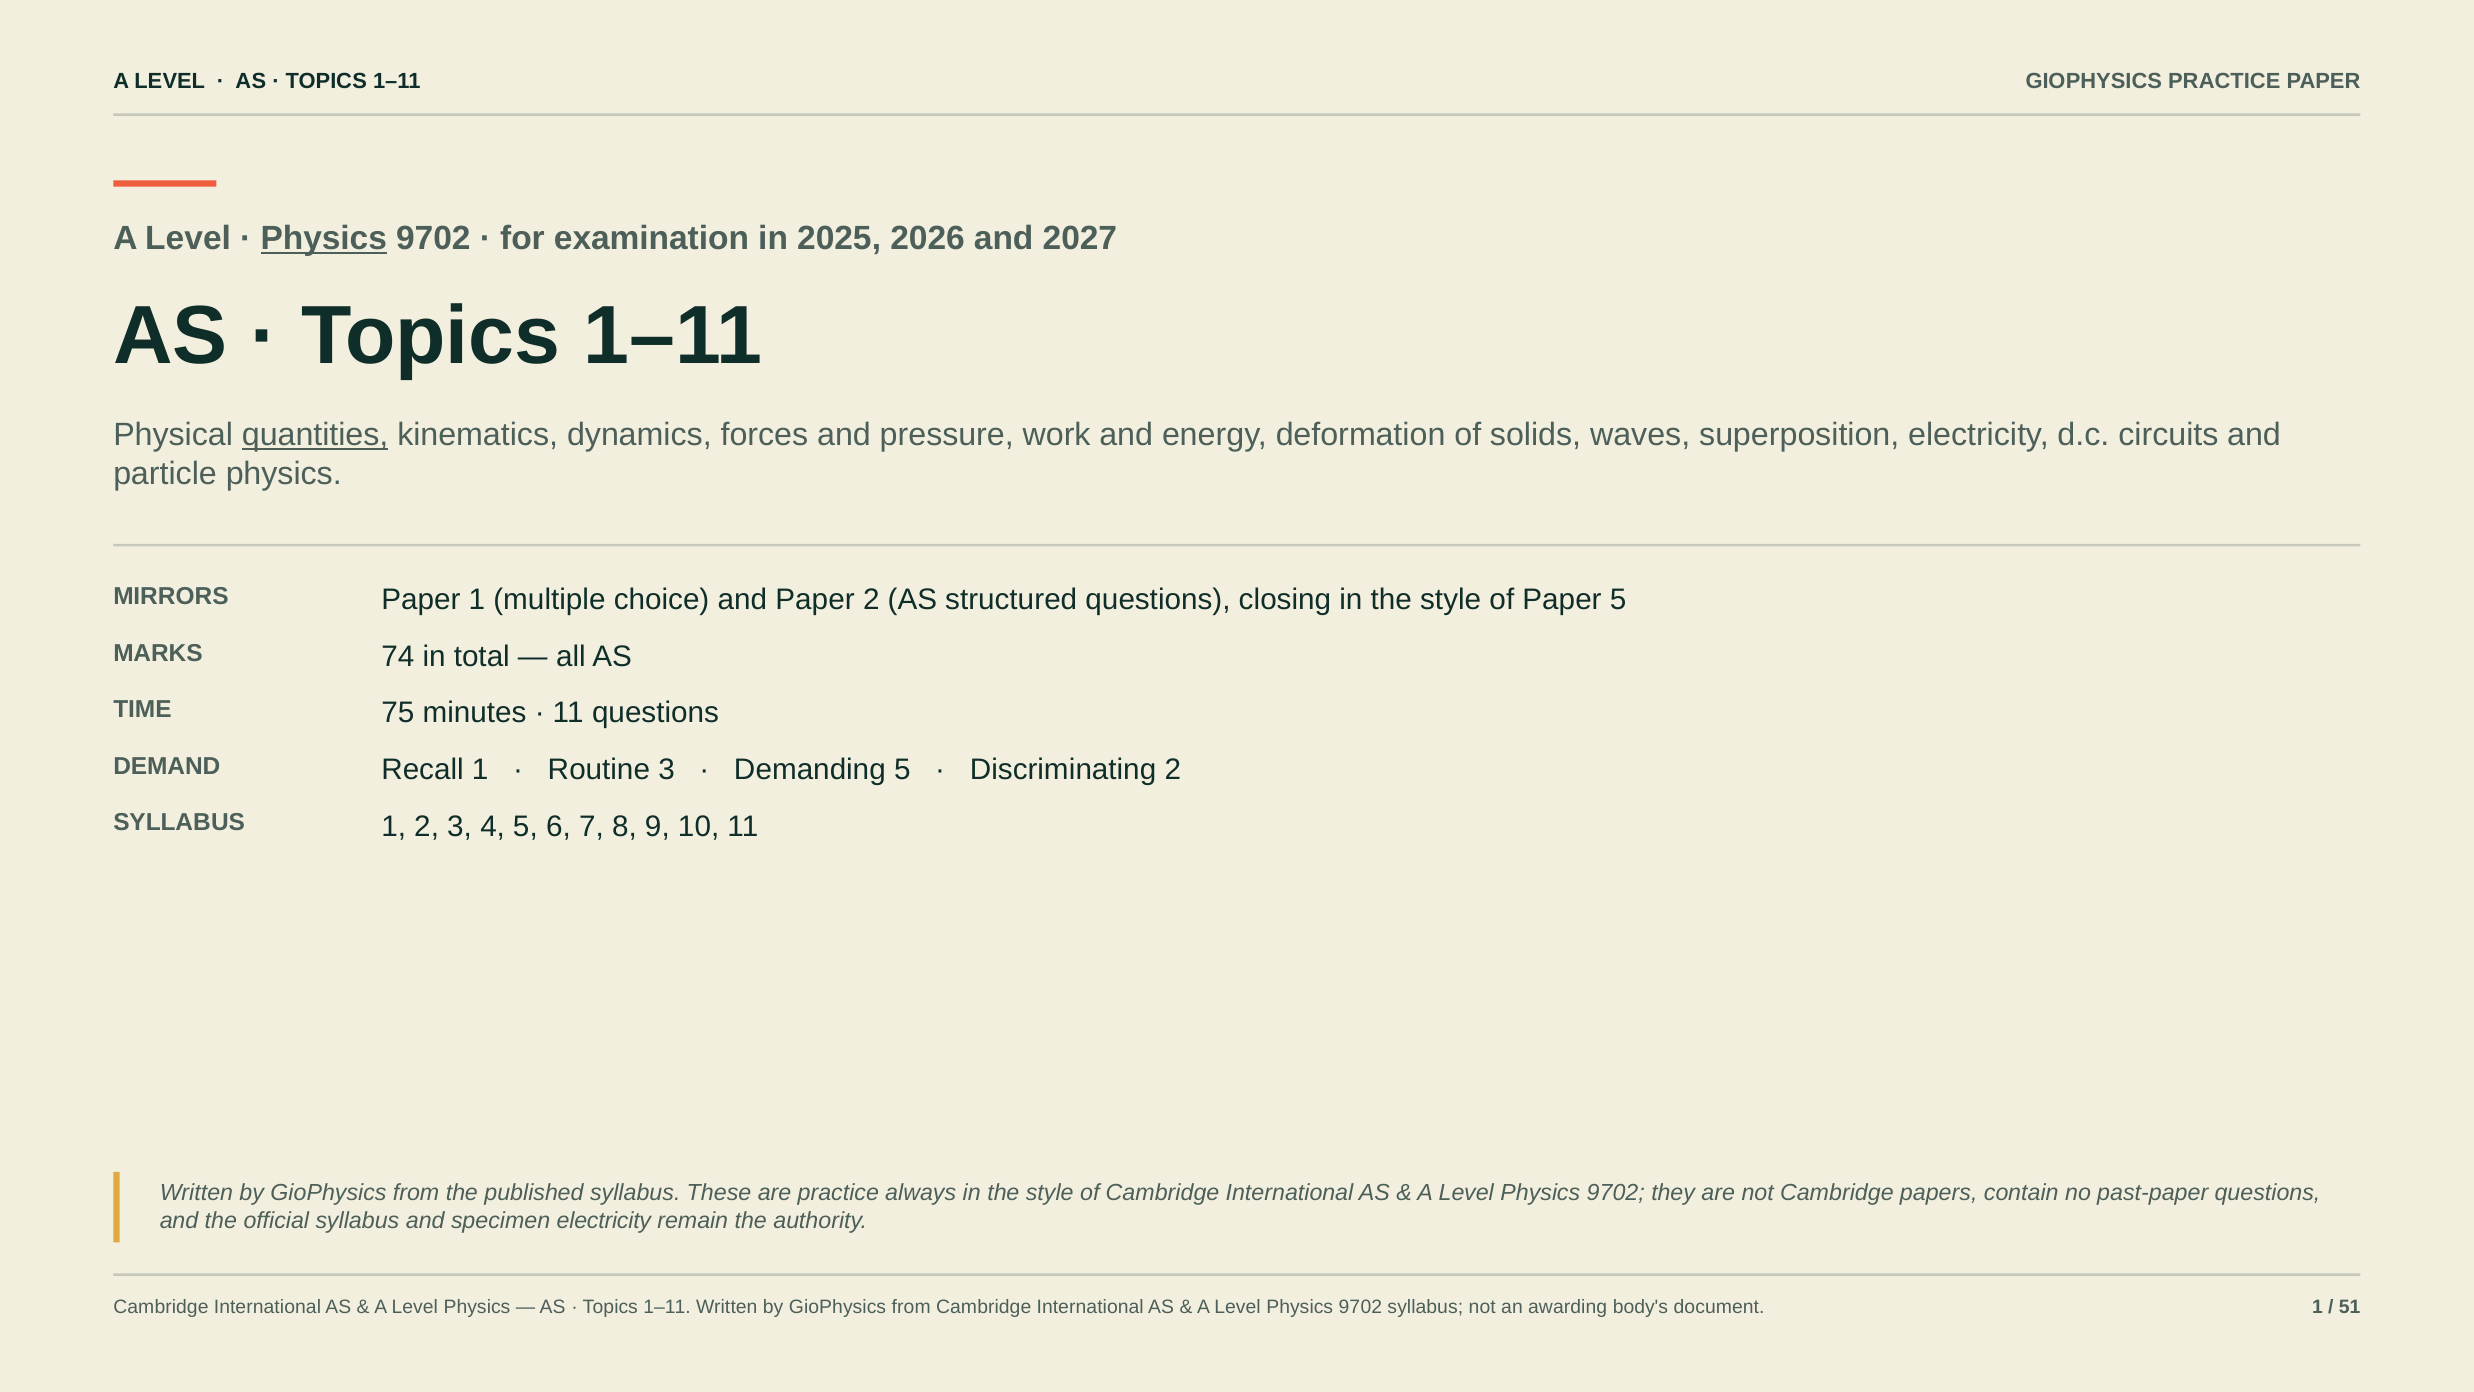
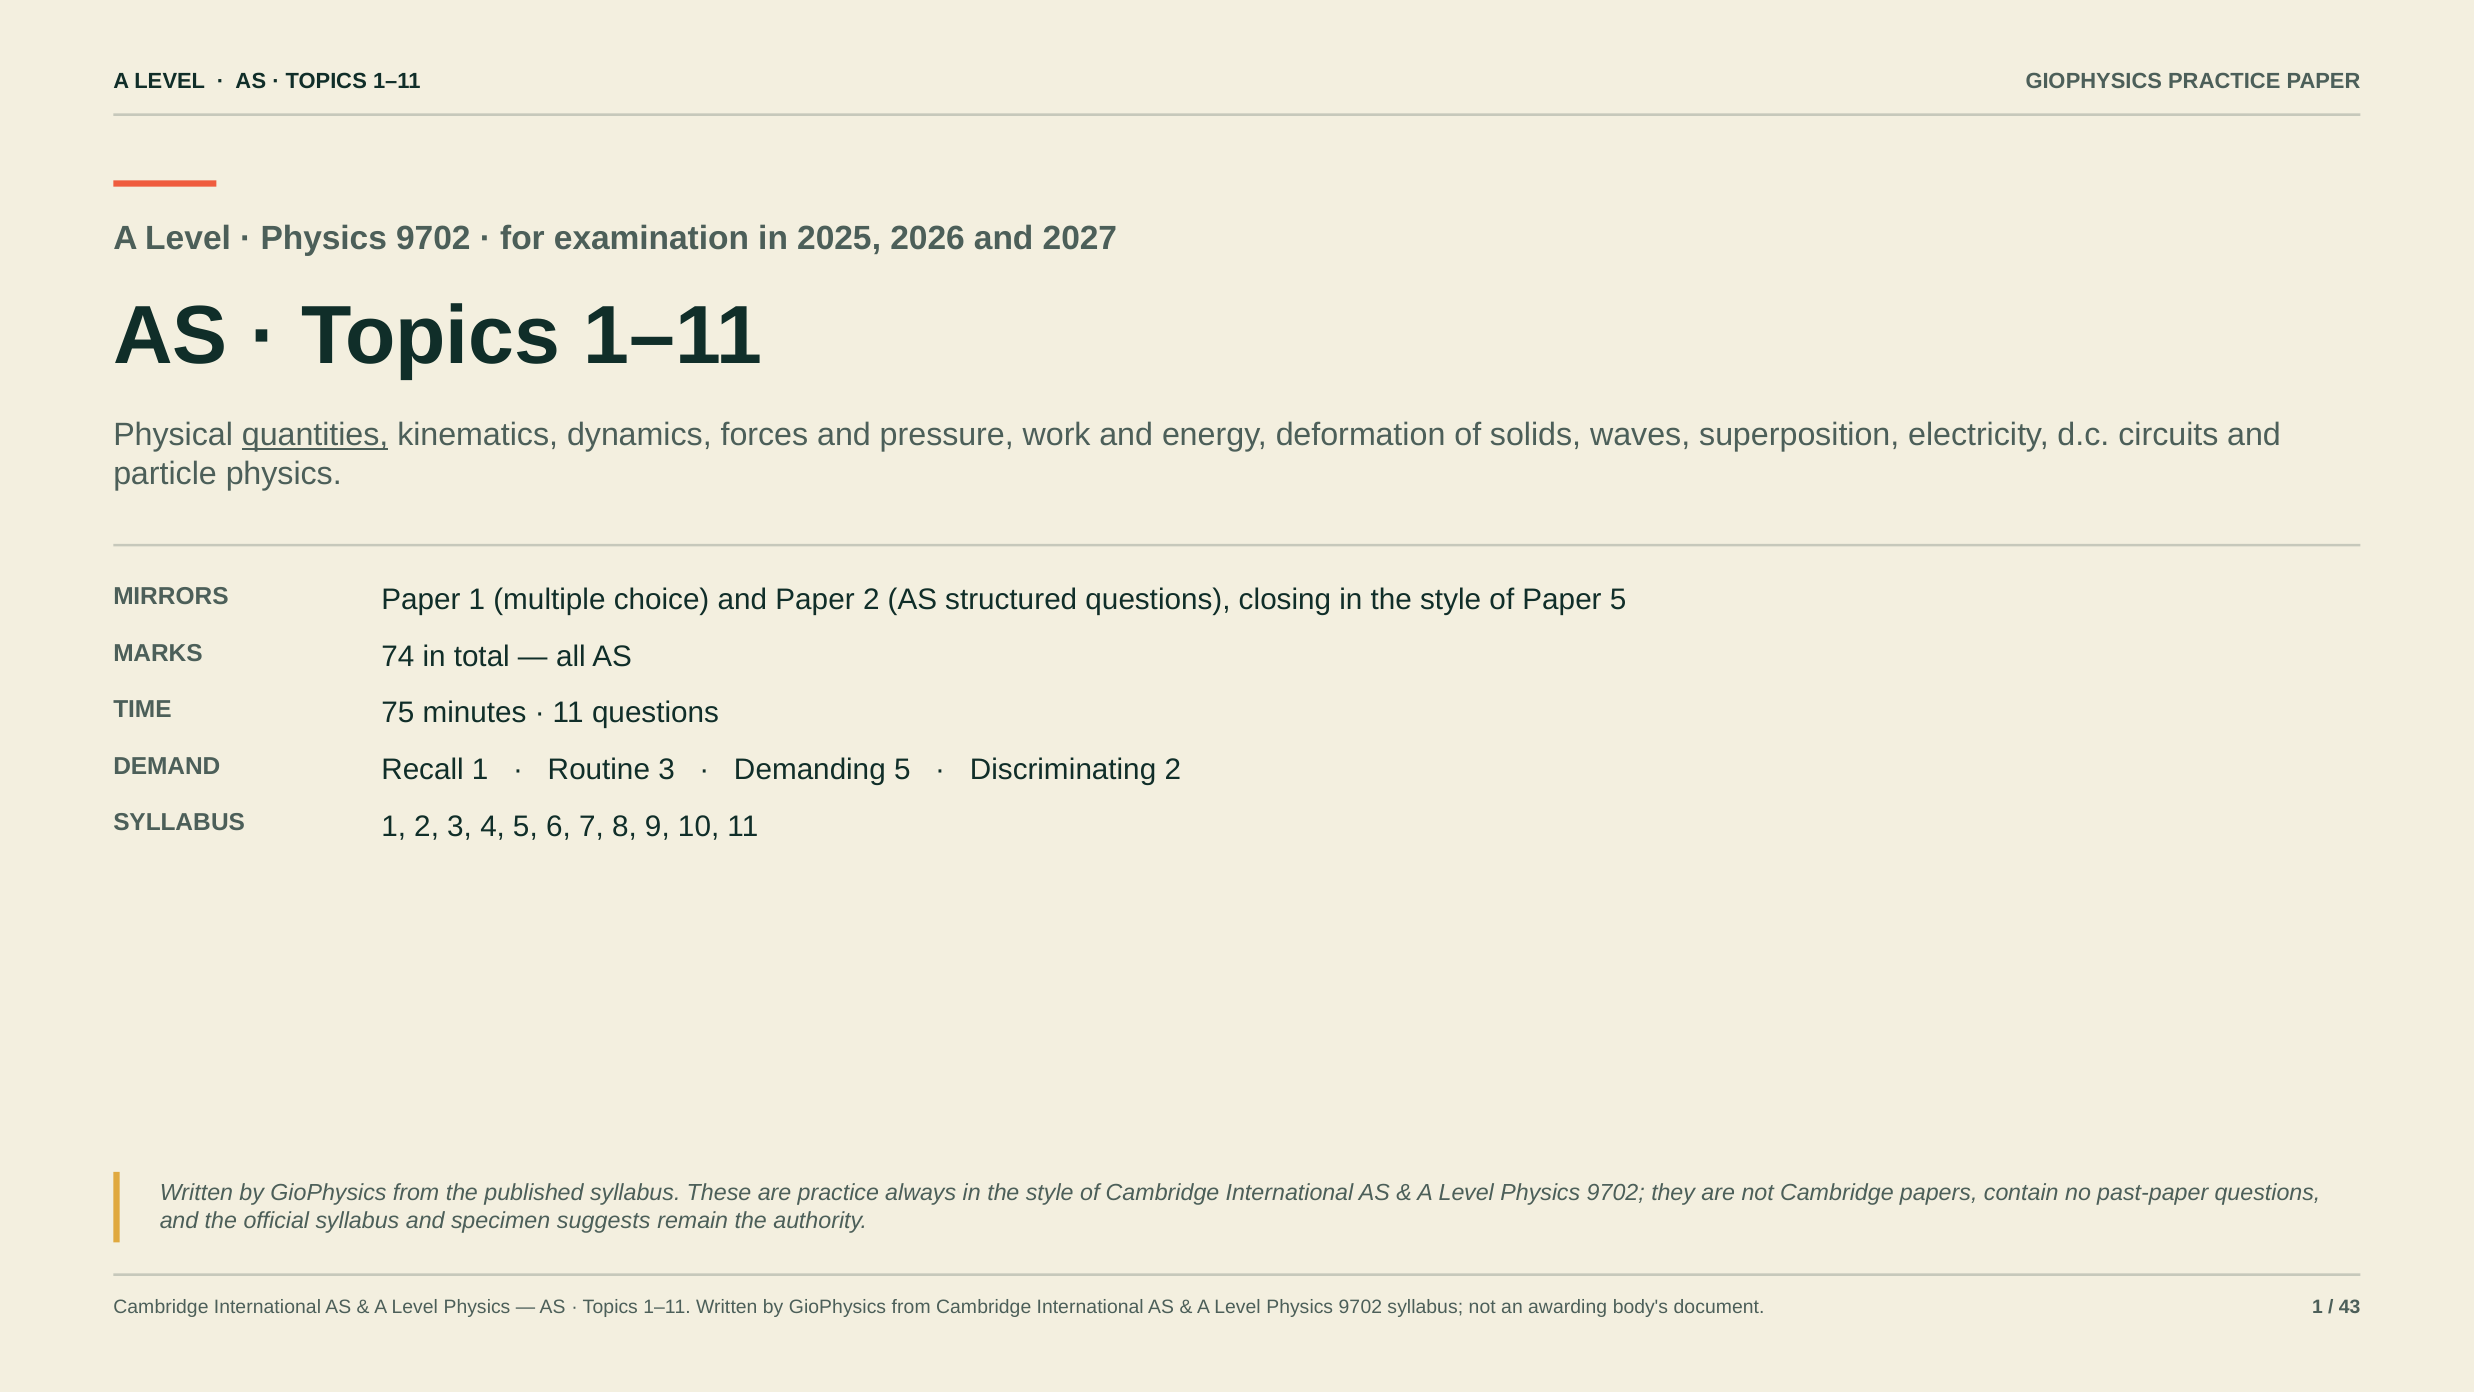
Physics underline: present -> none (324, 239)
specimen electricity: electricity -> suggests (604, 1220)
51: 51 -> 43 (2350, 1307)
